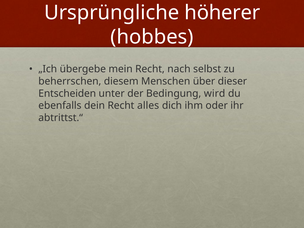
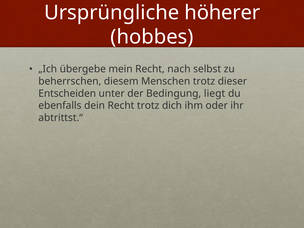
Menschen über: über -> trotz (204, 81)
wird: wird -> liegt (215, 93)
Recht alles: alles -> trotz (148, 106)
